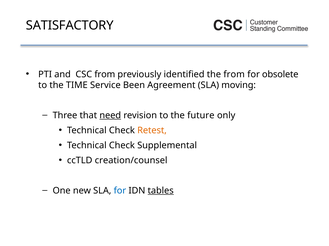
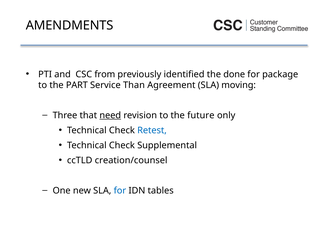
SATISFACTORY: SATISFACTORY -> AMENDMENTS (70, 26)
the from: from -> done (234, 74)
obsolete: obsolete -> package (280, 74)
TIME: TIME -> PART (77, 85)
Been: Been -> Than (134, 85)
Retest colour: orange -> blue (152, 131)
tables underline: present -> none (161, 191)
